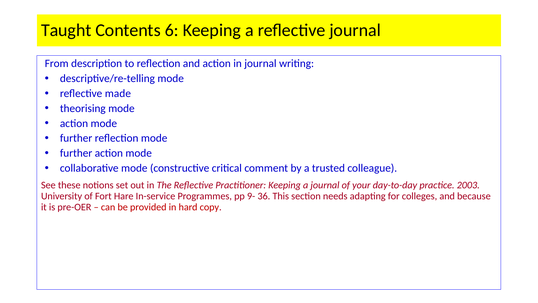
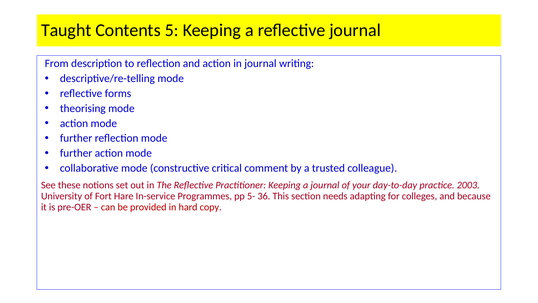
6: 6 -> 5 (172, 30)
made: made -> forms (118, 93)
9-: 9- -> 5- (251, 196)
